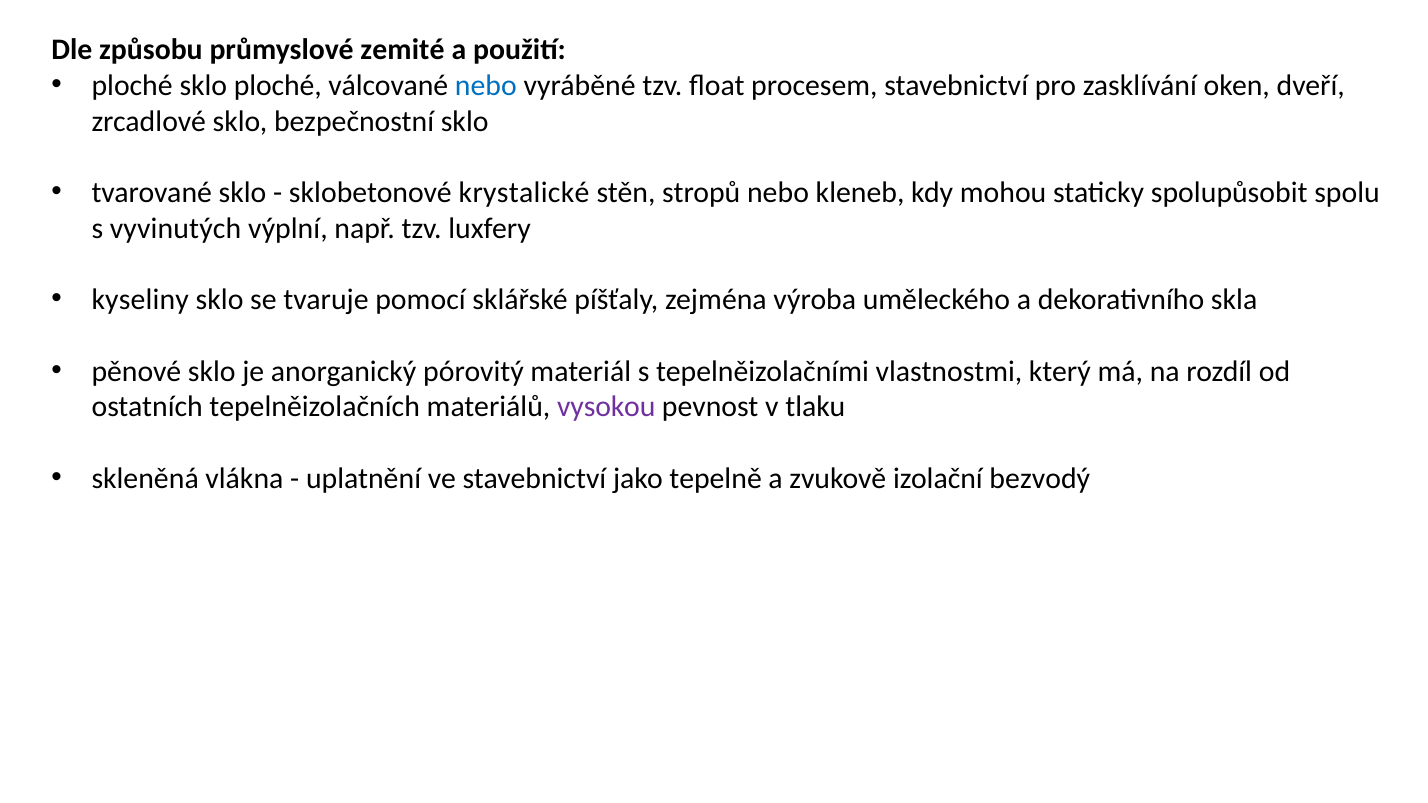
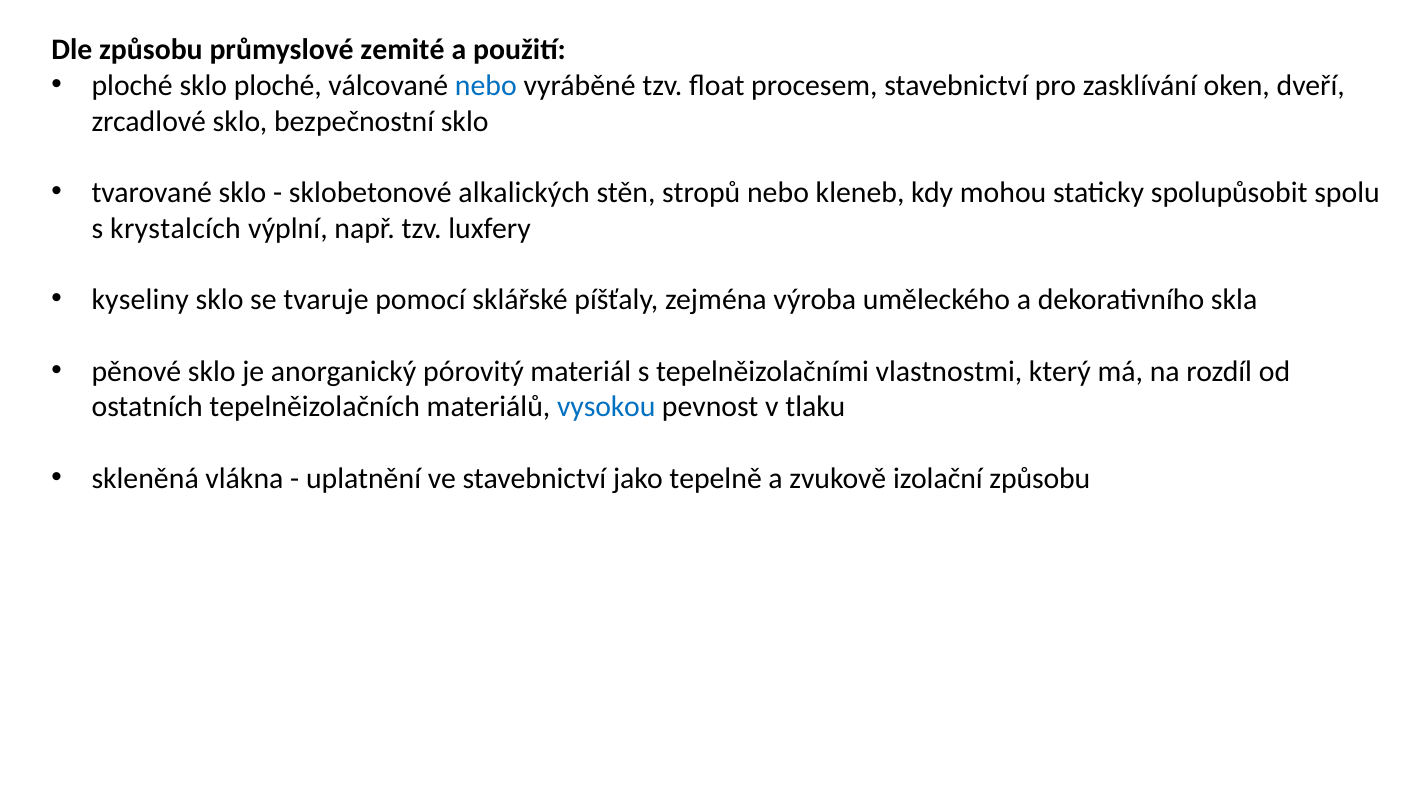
krystalické: krystalické -> alkalických (524, 193)
vyvinutých: vyvinutých -> krystalcích (175, 228)
vysokou colour: purple -> blue (606, 407)
izolační bezvodý: bezvodý -> způsobu (1040, 478)
